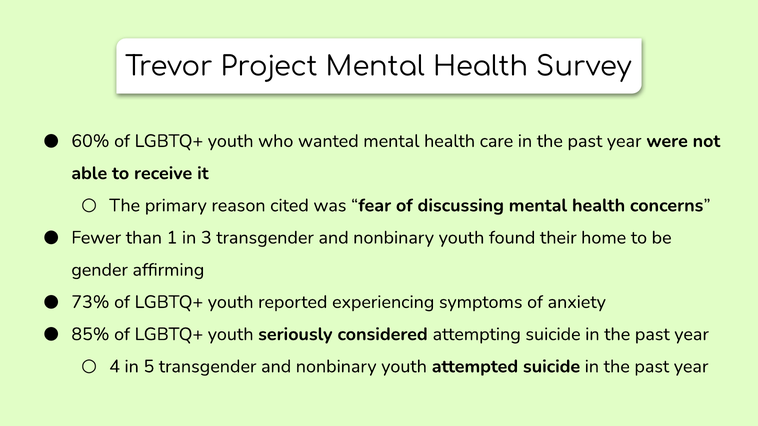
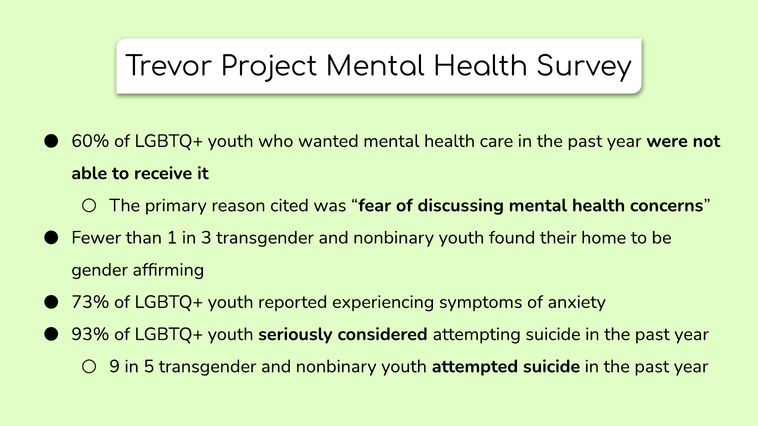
85%: 85% -> 93% (90, 335)
4: 4 -> 9 (115, 367)
